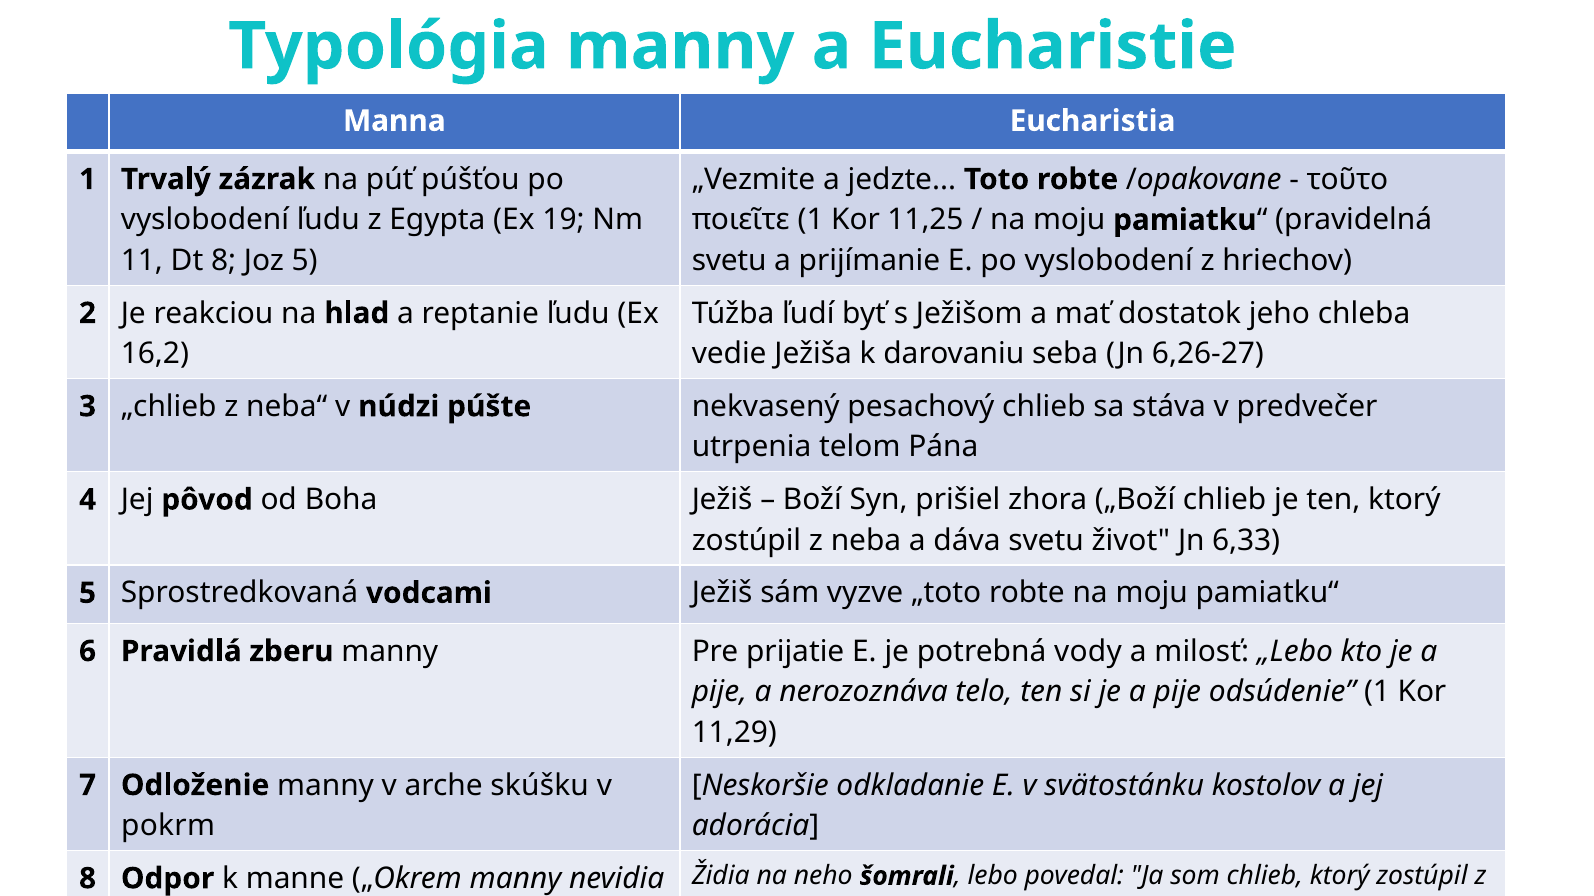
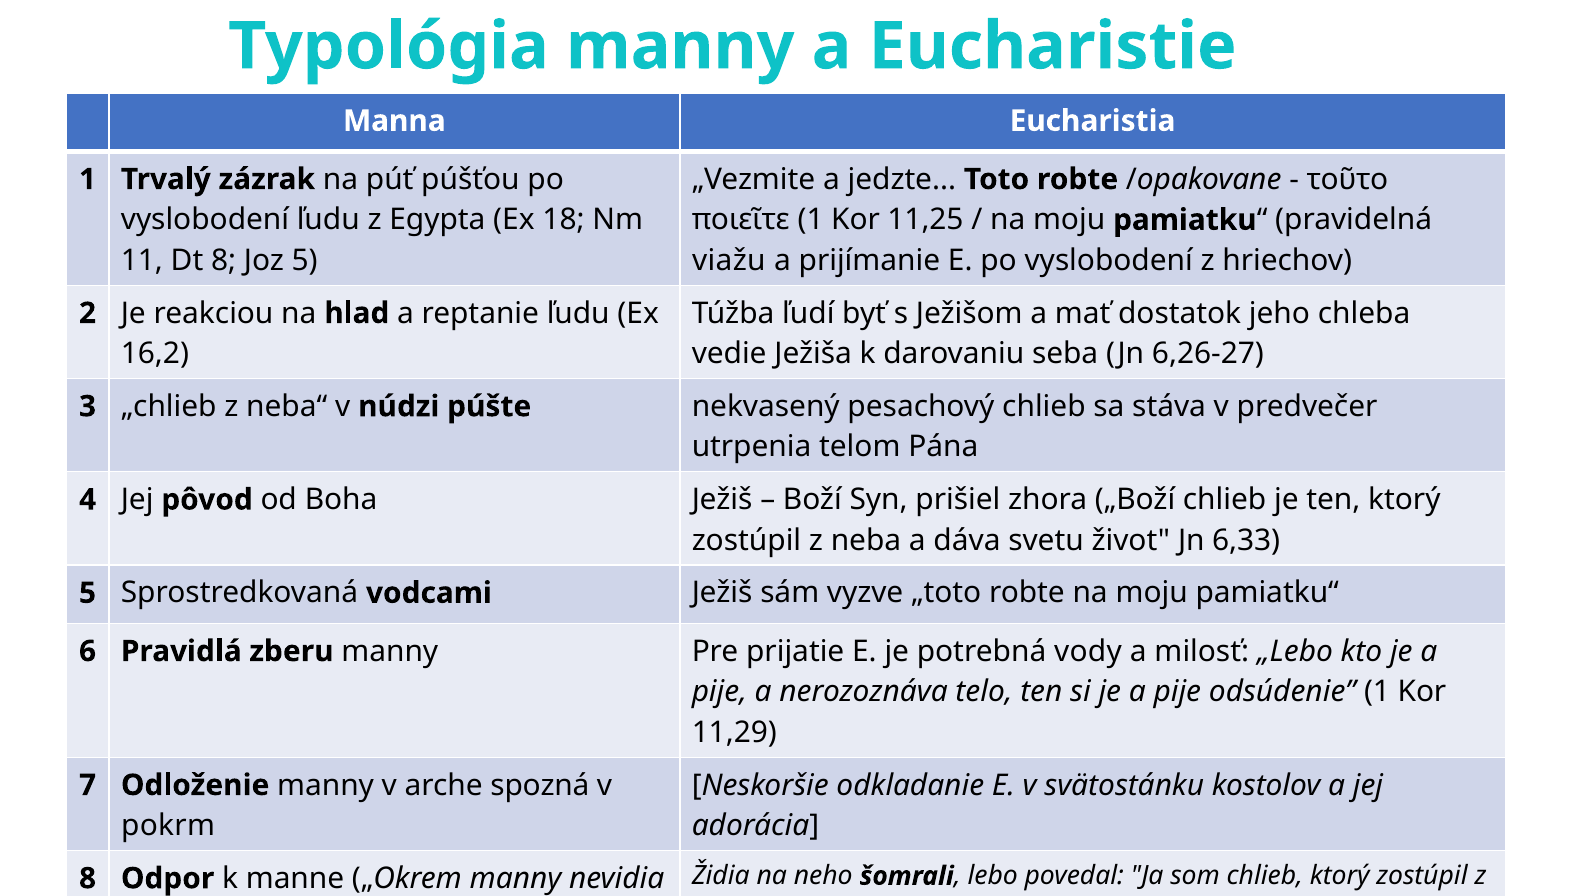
19: 19 -> 18 (564, 220)
svetu: svetu -> viažu (729, 261)
skúšku: skúšku -> spozná (540, 786)
